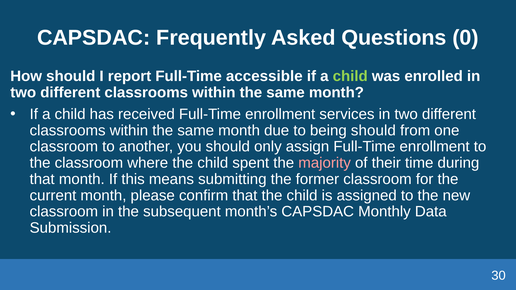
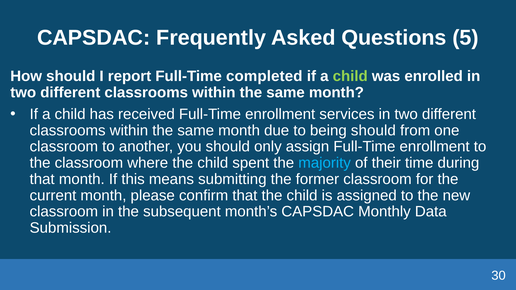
0: 0 -> 5 (466, 38)
accessible: accessible -> completed (264, 76)
majority colour: pink -> light blue (325, 163)
